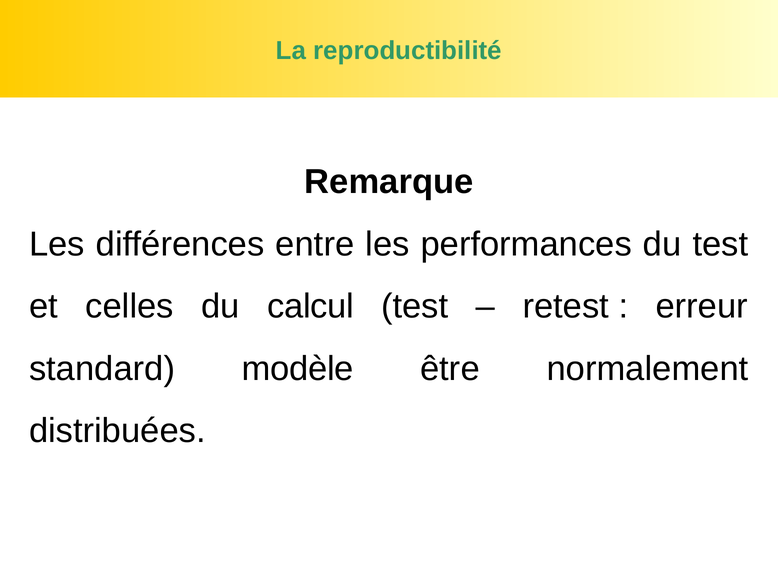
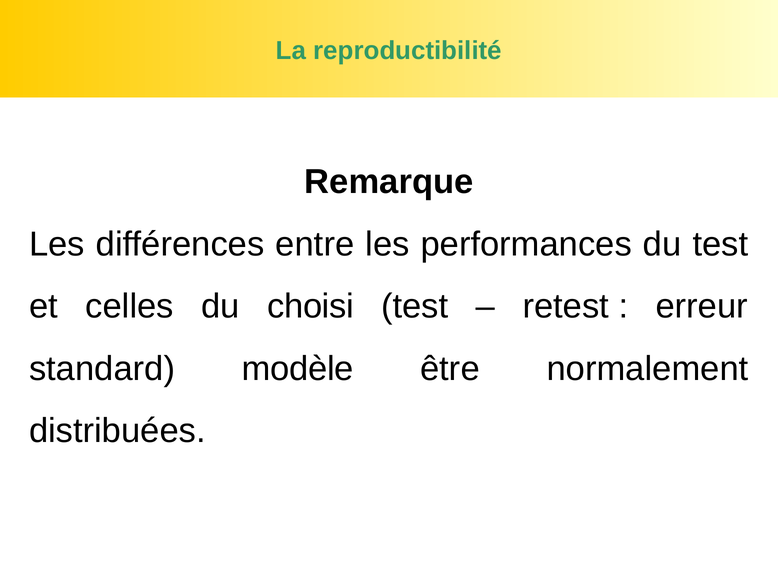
calcul: calcul -> choisi (311, 306)
